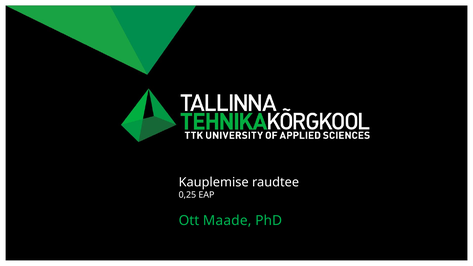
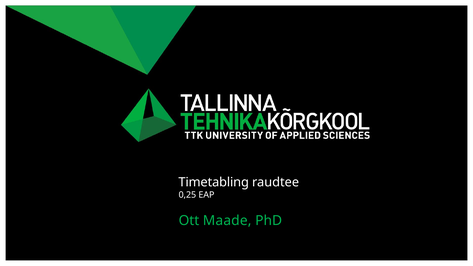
Kauplemise: Kauplemise -> Timetabling (214, 182)
